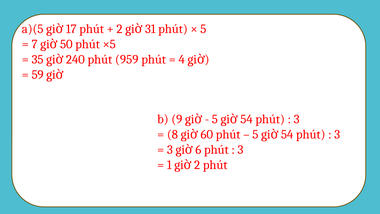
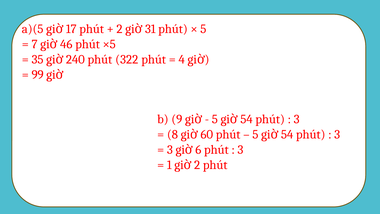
50: 50 -> 46 (66, 44)
959: 959 -> 322 (127, 59)
59: 59 -> 99 (38, 74)
